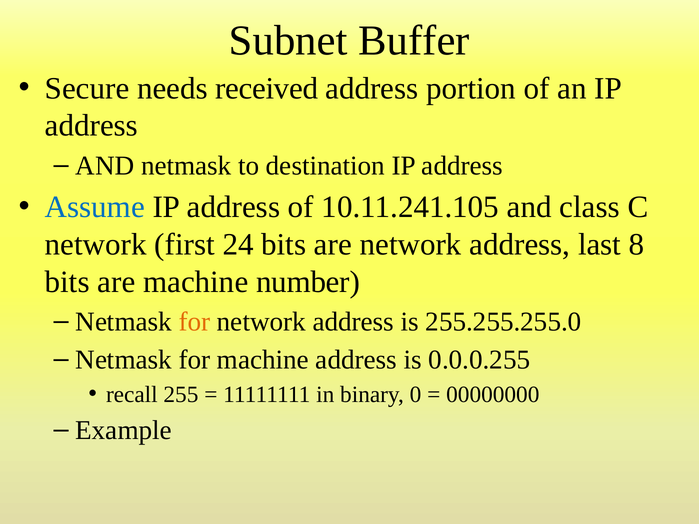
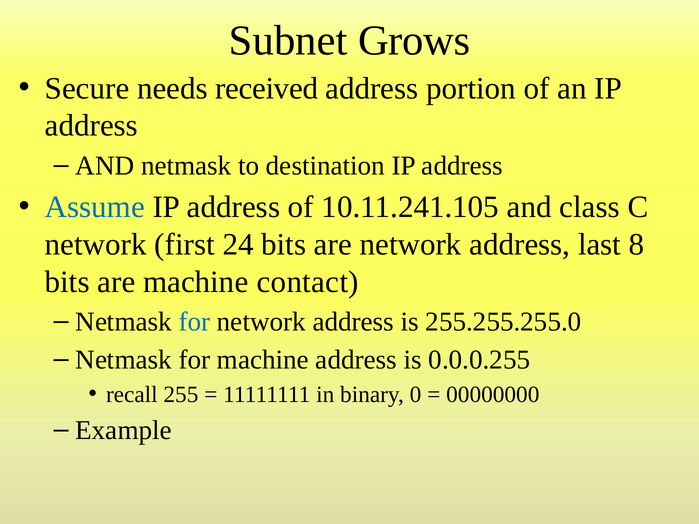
Buffer: Buffer -> Grows (414, 41)
number: number -> contact (308, 282)
for colour: orange -> blue (194, 322)
